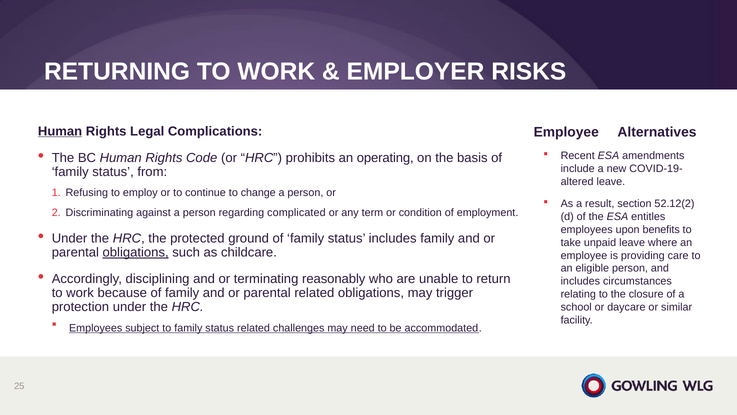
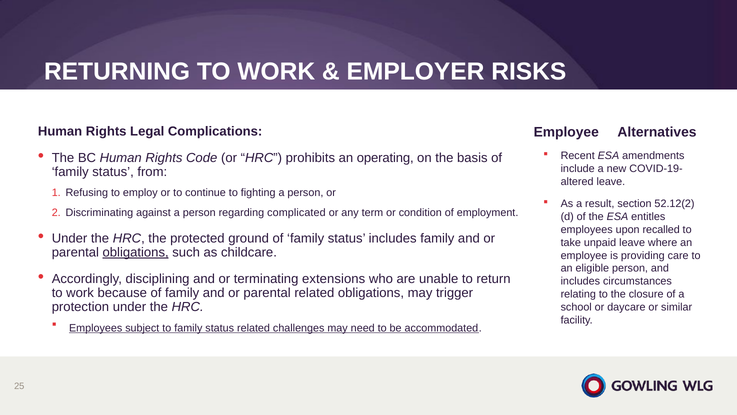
Human underline: present -> none (60, 131)
change: change -> fighting (258, 193)
benefits: benefits -> recalled (661, 229)
reasonably: reasonably -> extensions (334, 279)
